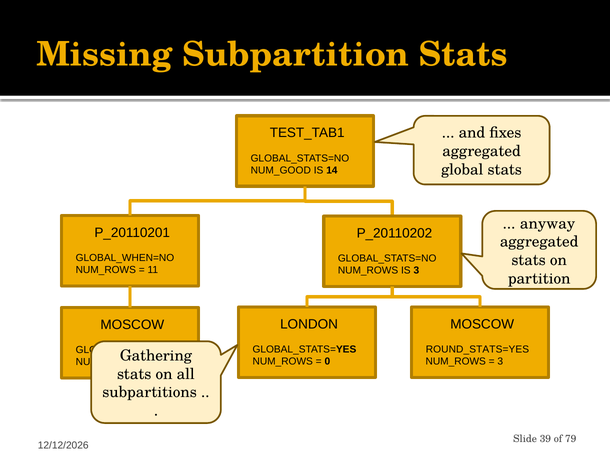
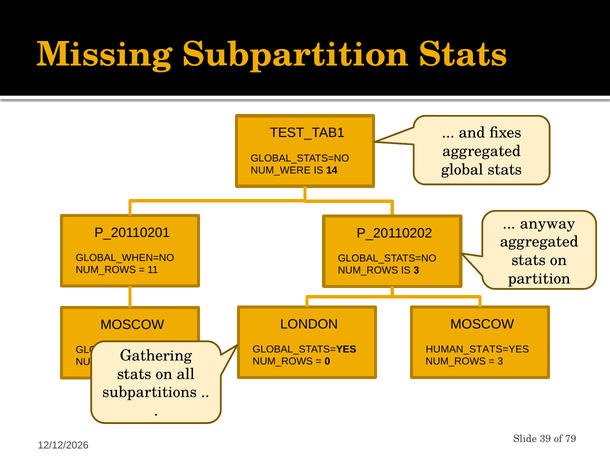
NUM_GOOD: NUM_GOOD -> NUM_WERE (281, 170)
ROUND_STATS=YES: ROUND_STATS=YES -> HUMAN_STATS=YES (477, 349)
